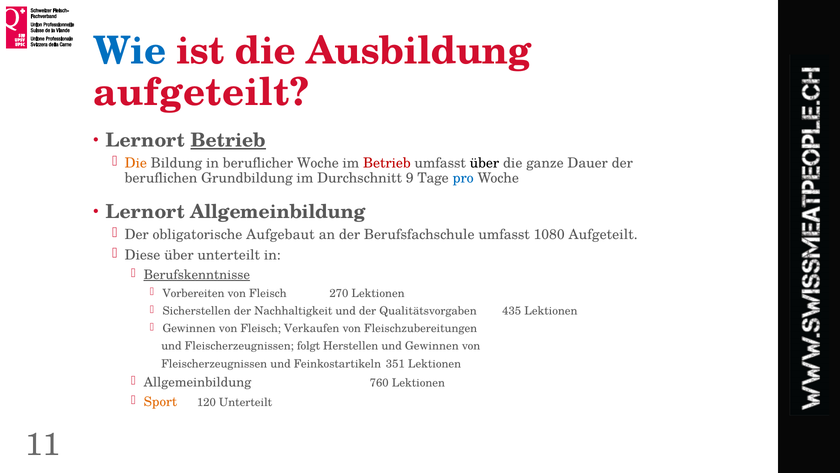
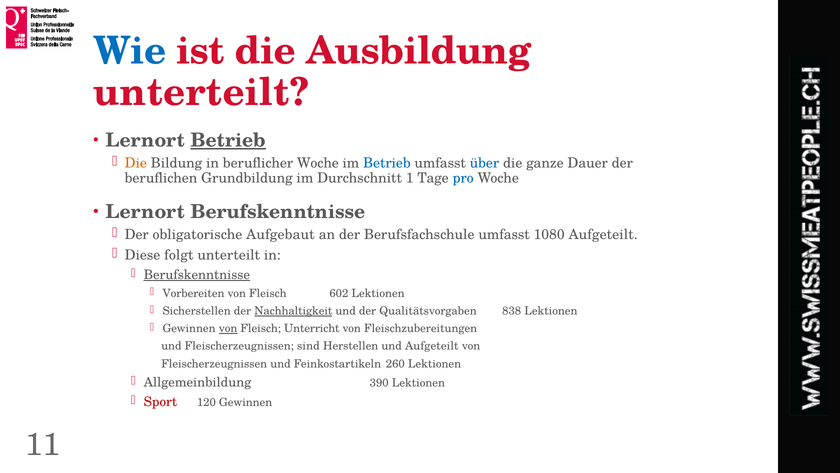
aufgeteilt: aufgeteilt -> unterteilt (201, 92)
Betrieb colour: red -> blue (387, 163)
über colour: black -> blue (484, 163)
9: 9 -> 1 (410, 178)
Lernort Allgemeinbildung: Allgemeinbildung -> Berufskenntnisse (278, 212)
Diese über: über -> folgt (179, 255)
270: 270 -> 602 (339, 293)
Nachhaltigkeit underline: none -> present (293, 311)
435: 435 -> 838 (512, 311)
von underline: none -> present (228, 328)
Verkaufen: Verkaufen -> Unterricht (312, 328)
folgt: folgt -> sind (308, 346)
und Gewinnen: Gewinnen -> Aufgeteilt (432, 346)
351: 351 -> 260 (395, 363)
760: 760 -> 390 (379, 382)
Sport colour: orange -> red (160, 401)
120 Unterteilt: Unterteilt -> Gewinnen (246, 402)
